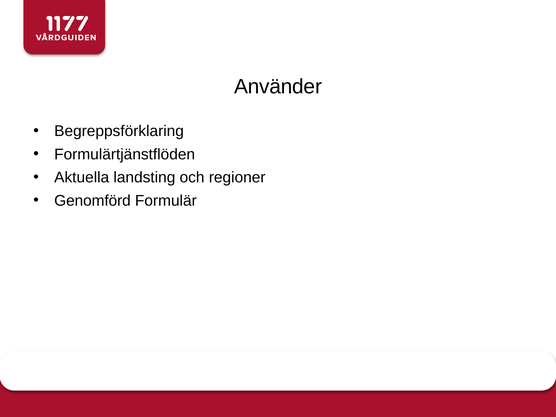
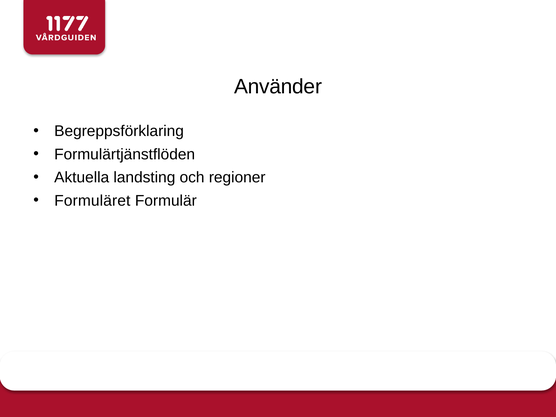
Genomförd: Genomförd -> Formuläret (92, 201)
